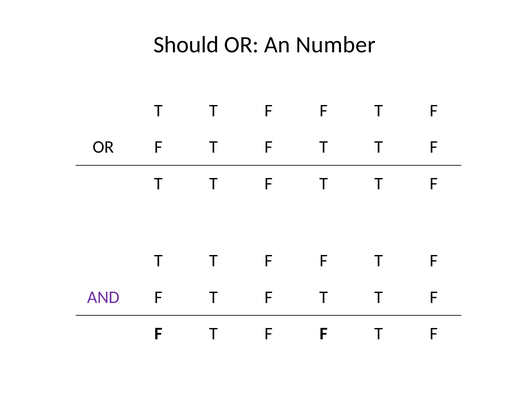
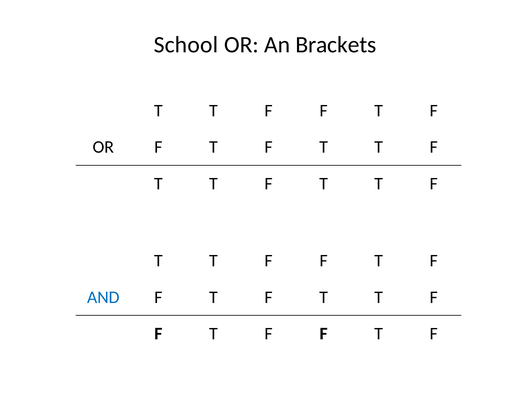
Should: Should -> School (186, 45)
Number: Number -> Brackets (336, 45)
AND colour: purple -> blue (103, 298)
